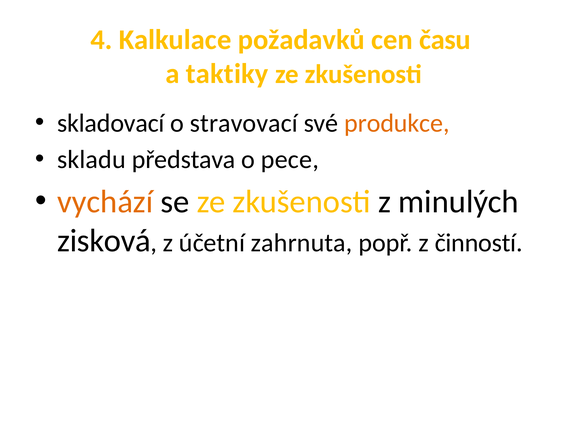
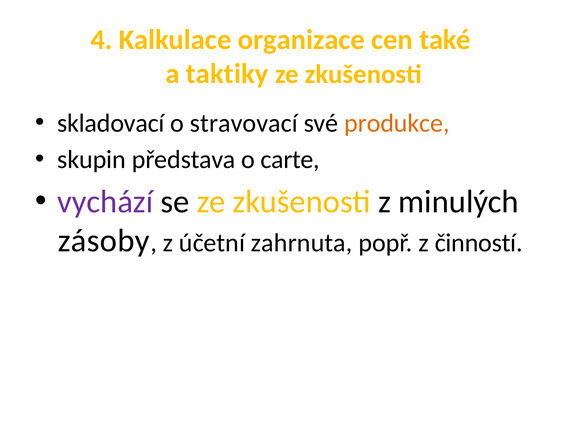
požadavků: požadavků -> organizace (301, 40)
času: času -> také (445, 40)
skladu: skladu -> skupin (92, 160)
pece: pece -> carte (290, 160)
vychází colour: orange -> purple (105, 202)
zisková: zisková -> zásoby (104, 241)
